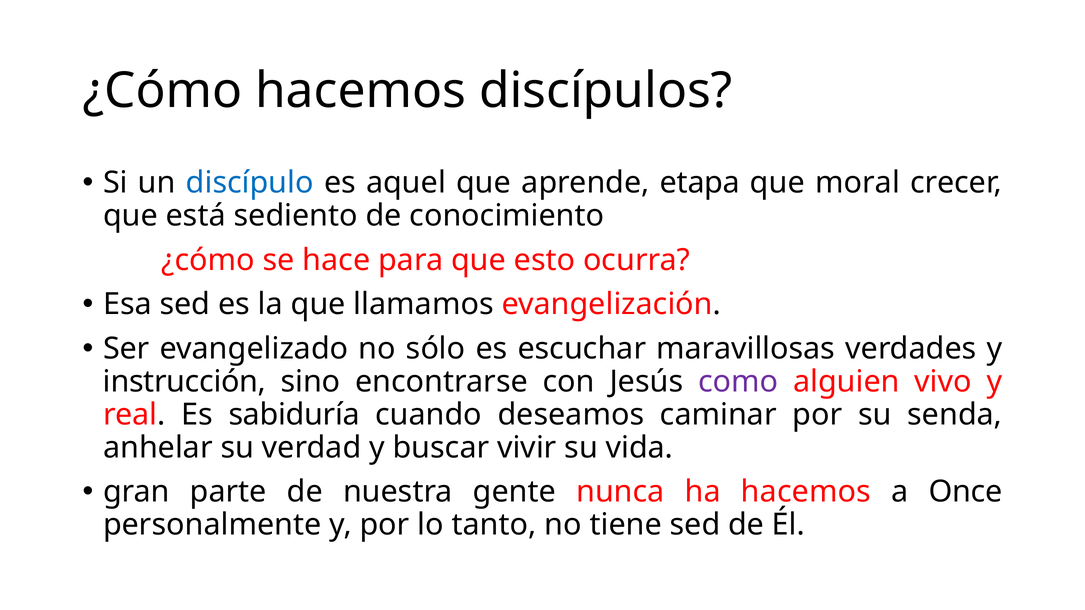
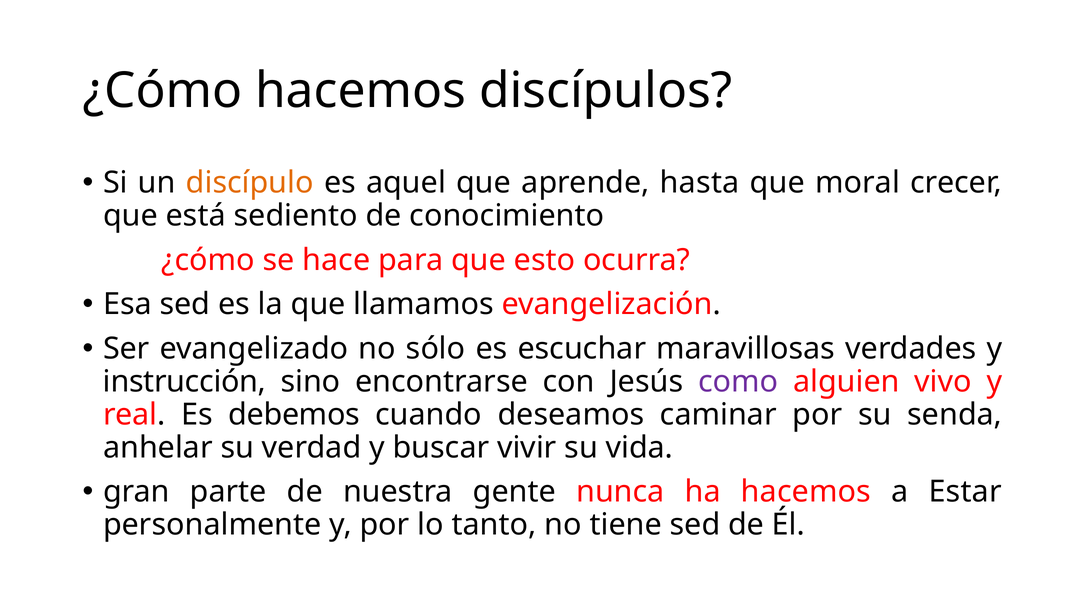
discípulo colour: blue -> orange (250, 183)
etapa: etapa -> hasta (700, 183)
sabiduría: sabiduría -> debemos (294, 415)
Once: Once -> Estar (965, 492)
